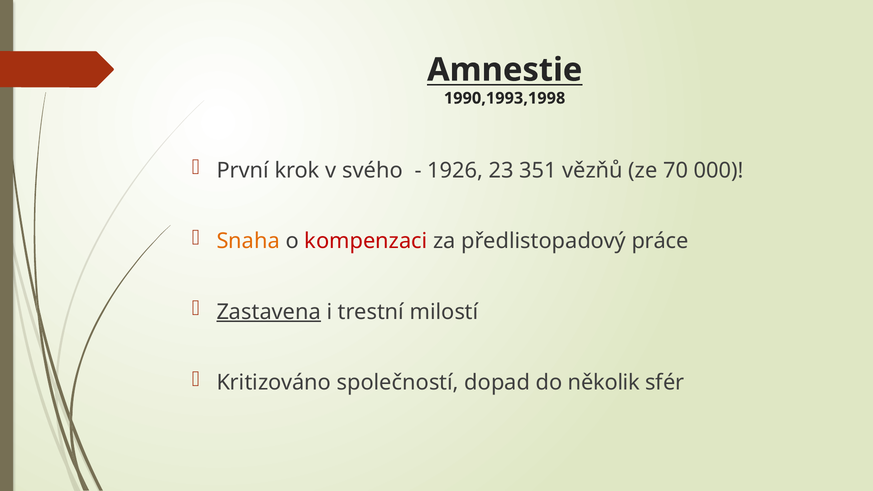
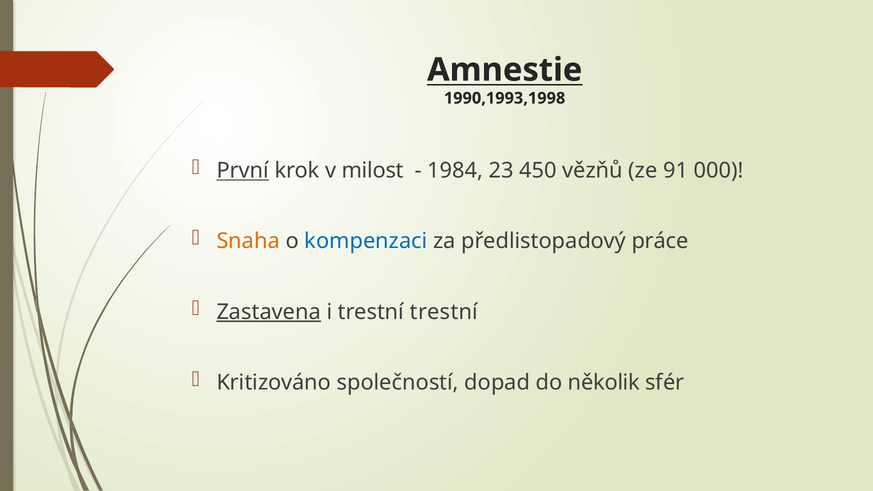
První underline: none -> present (243, 171)
svého: svého -> milost (373, 171)
1926: 1926 -> 1984 (455, 171)
351: 351 -> 450 (538, 171)
70: 70 -> 91 (676, 171)
kompenzaci colour: red -> blue (366, 241)
trestní milostí: milostí -> trestní (444, 312)
